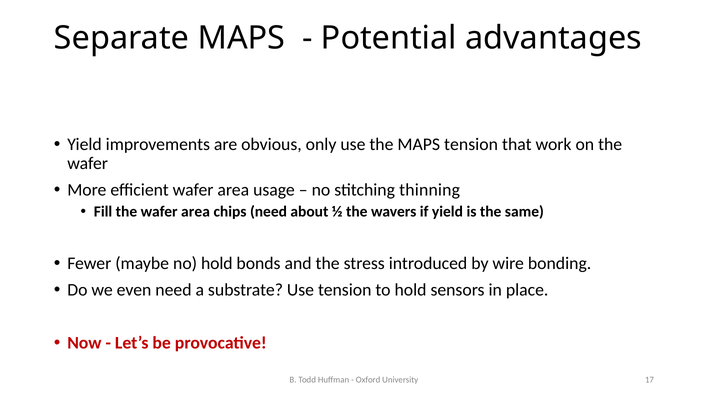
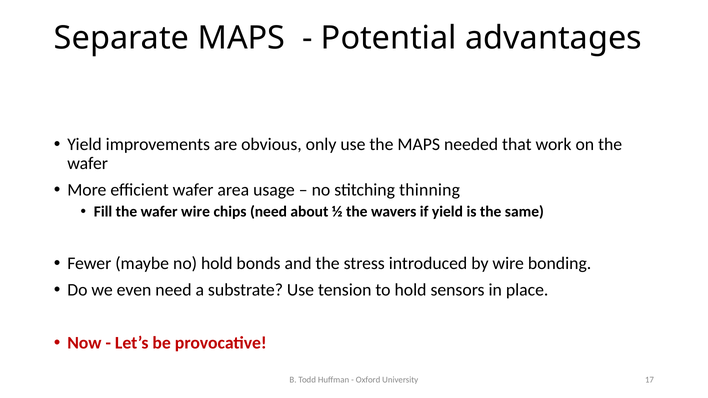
MAPS tension: tension -> needed (471, 145)
the wafer area: area -> wire (196, 212)
